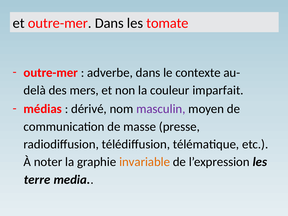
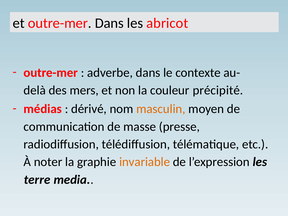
tomate: tomate -> abricot (167, 23)
imparfait: imparfait -> précipité (218, 90)
masculin colour: purple -> orange (161, 109)
